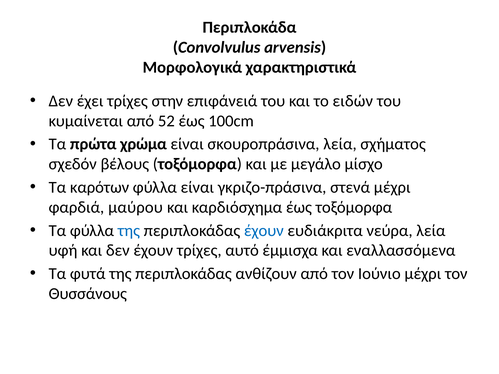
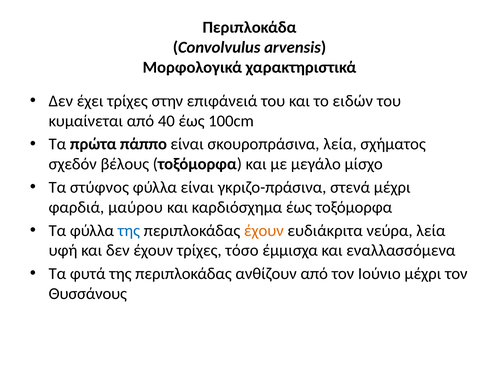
52: 52 -> 40 (166, 121)
χρώμα: χρώμα -> πάππο (143, 144)
καρότων: καρότων -> στύφνος (99, 187)
έχουν colour: blue -> orange (264, 231)
αυτό: αυτό -> τόσο (242, 251)
